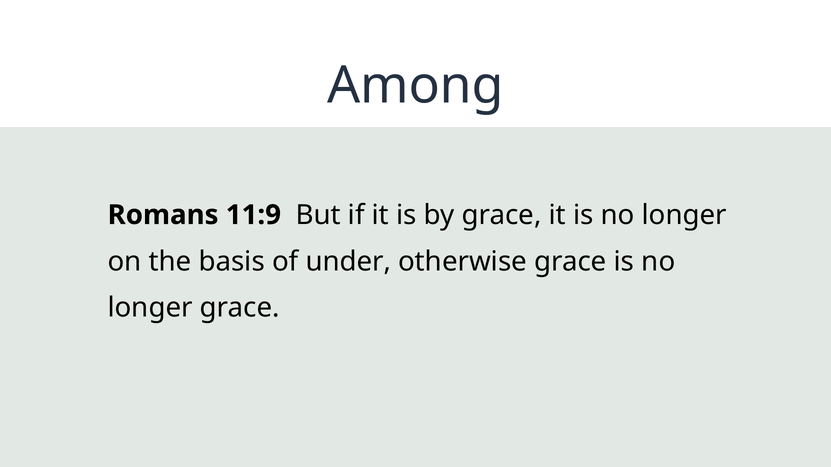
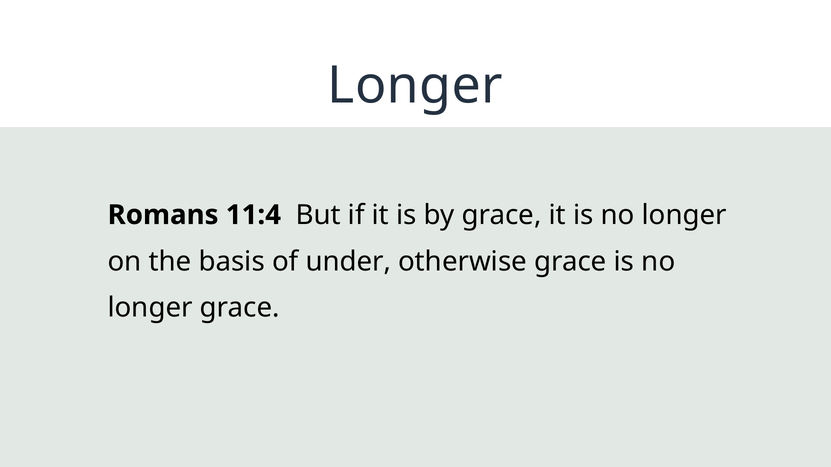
Among: Among -> Longer (415, 86)
11:9: 11:9 -> 11:4 (253, 215)
